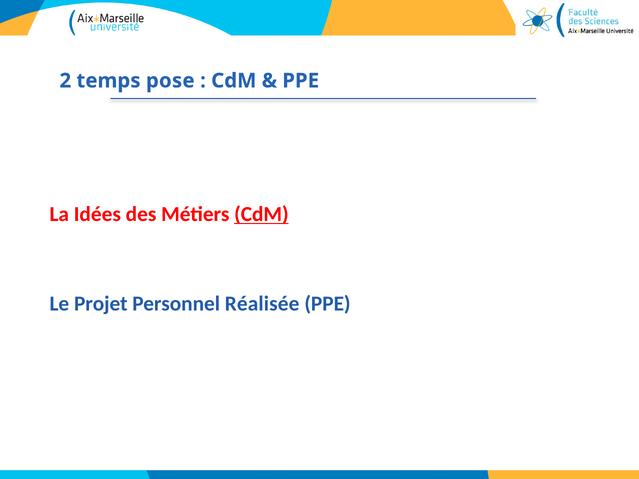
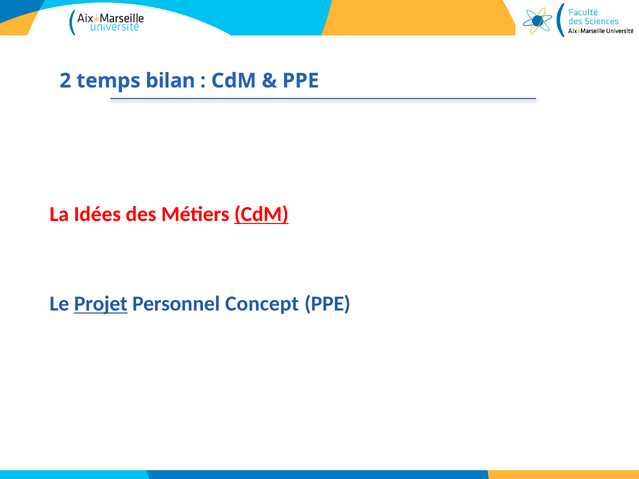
pose: pose -> bilan (170, 81)
Projet underline: none -> present (101, 304)
Réalisée: Réalisée -> Concept (262, 304)
